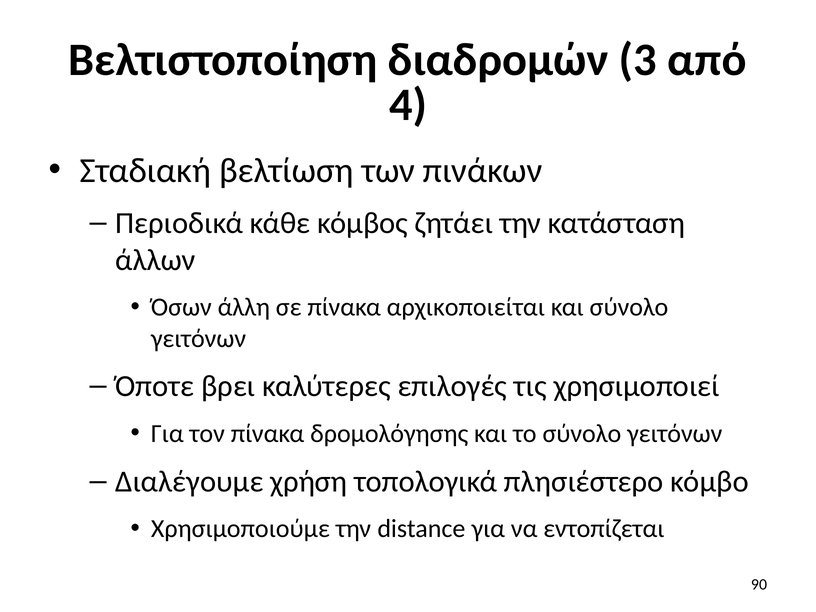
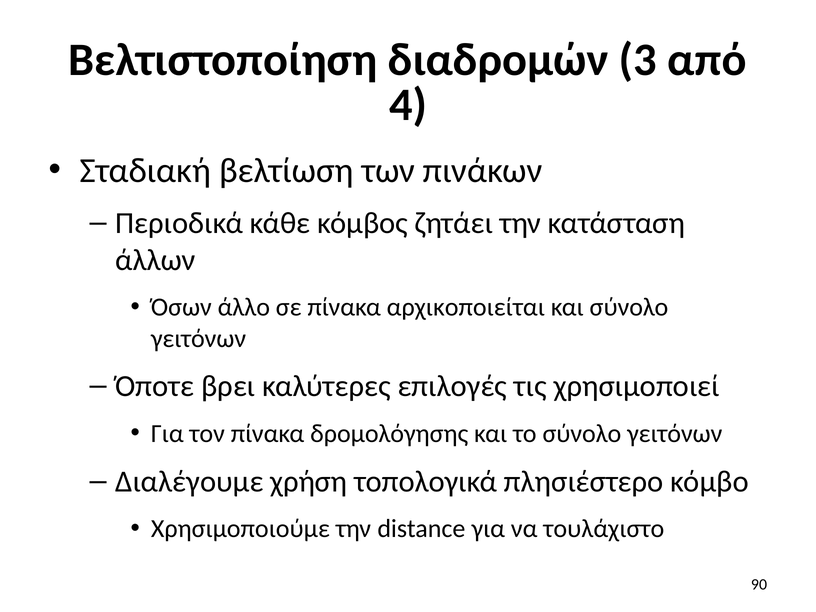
άλλη: άλλη -> άλλο (244, 307)
εντοπίζεται: εντοπίζεται -> τουλάχιστο (604, 529)
